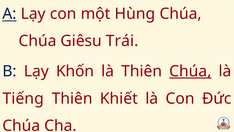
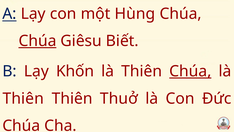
Chúa underline: none -> present (37, 41)
Trái: Trái -> Biết (122, 41)
Tiếng: Tiếng -> Thiên (23, 98)
Khiết: Khiết -> Thuở (119, 98)
